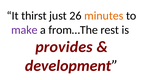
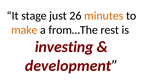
thirst: thirst -> stage (34, 16)
make colour: purple -> orange (24, 30)
provides: provides -> investing (64, 47)
